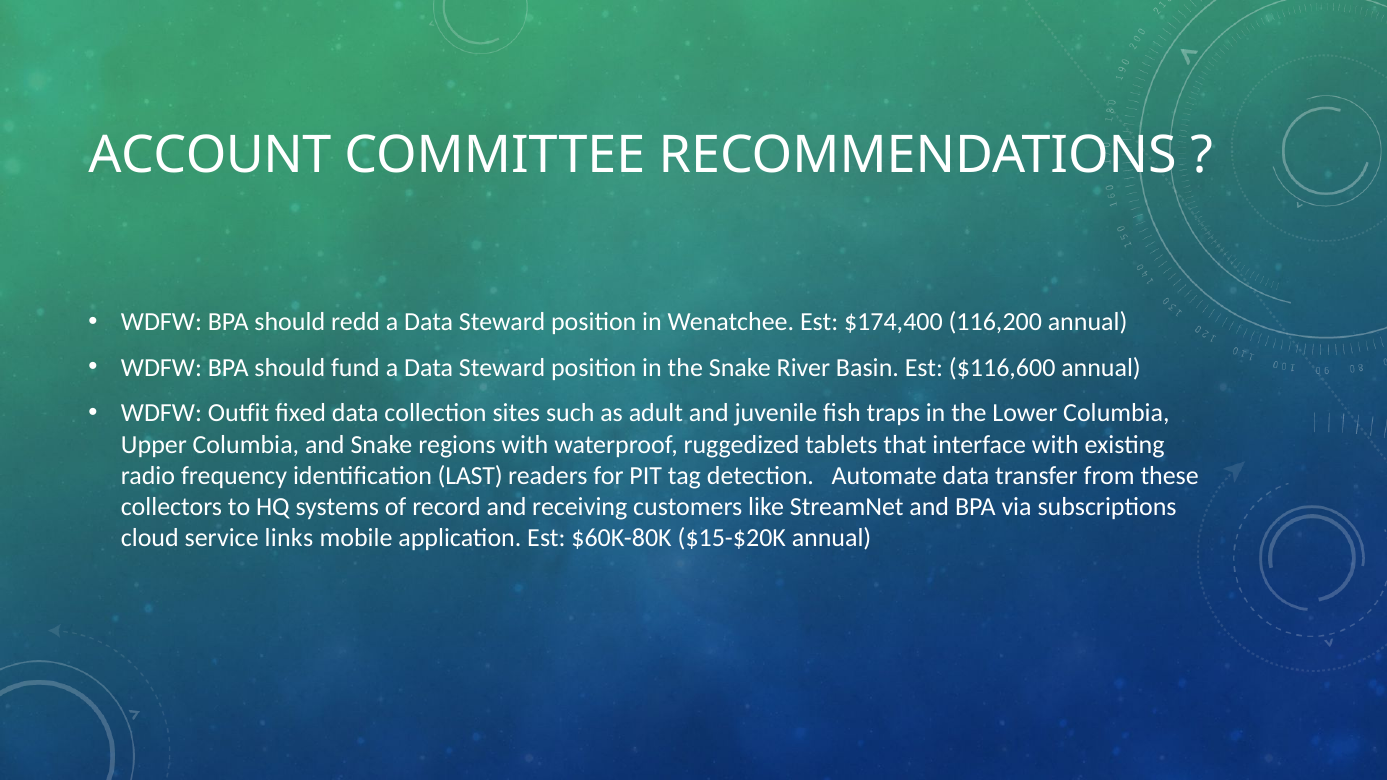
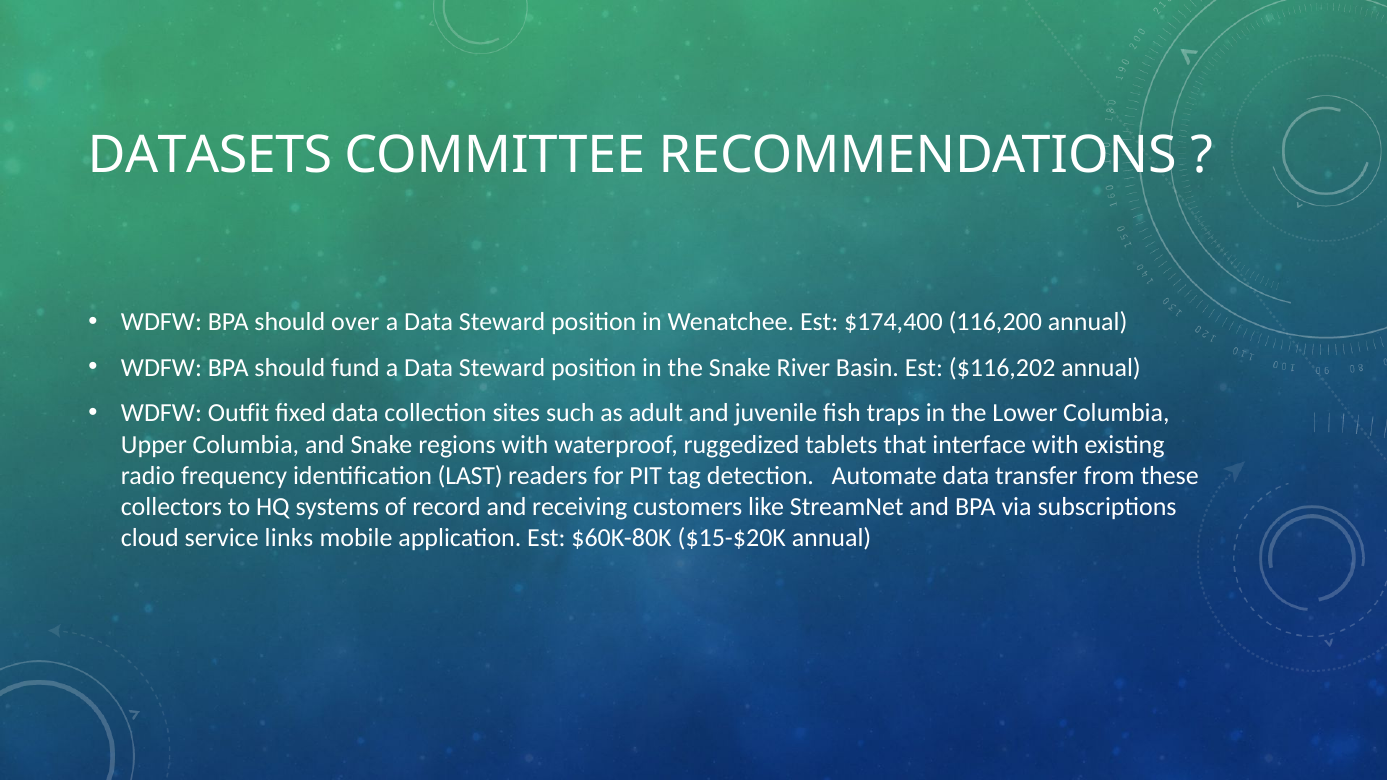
ACCOUNT: ACCOUNT -> DATASETS (210, 156)
redd: redd -> over (355, 322)
$116,600: $116,600 -> $116,202 (1002, 368)
